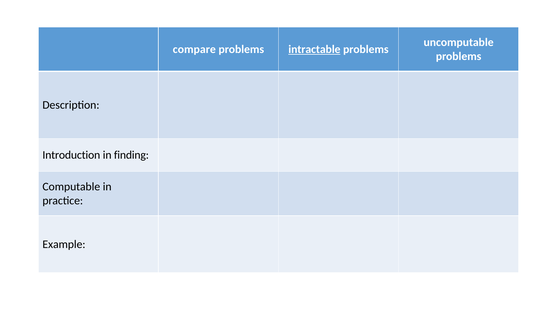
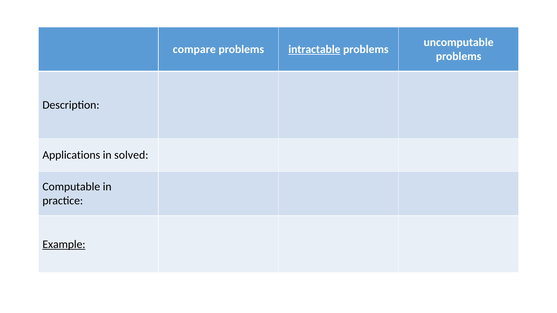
Introduction: Introduction -> Applications (71, 155)
finding: finding -> solved (131, 155)
Example underline: none -> present (64, 244)
